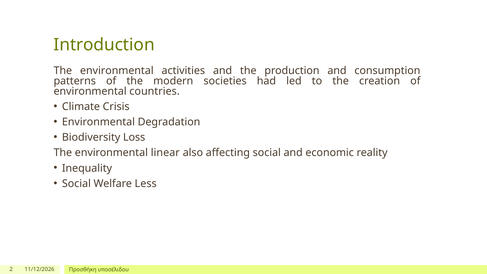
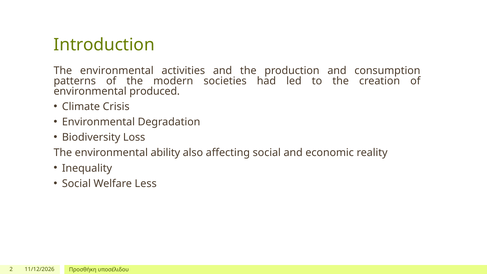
countries: countries -> produced (155, 91)
linear: linear -> ability (165, 153)
